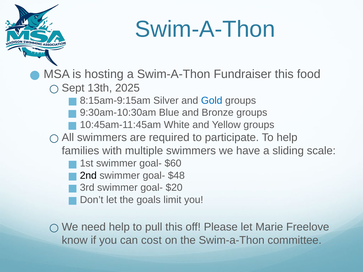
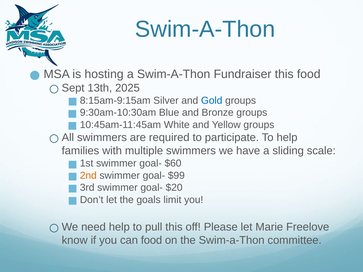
2nd colour: black -> orange (88, 176)
$48: $48 -> $99 (176, 176)
can cost: cost -> food (152, 240)
